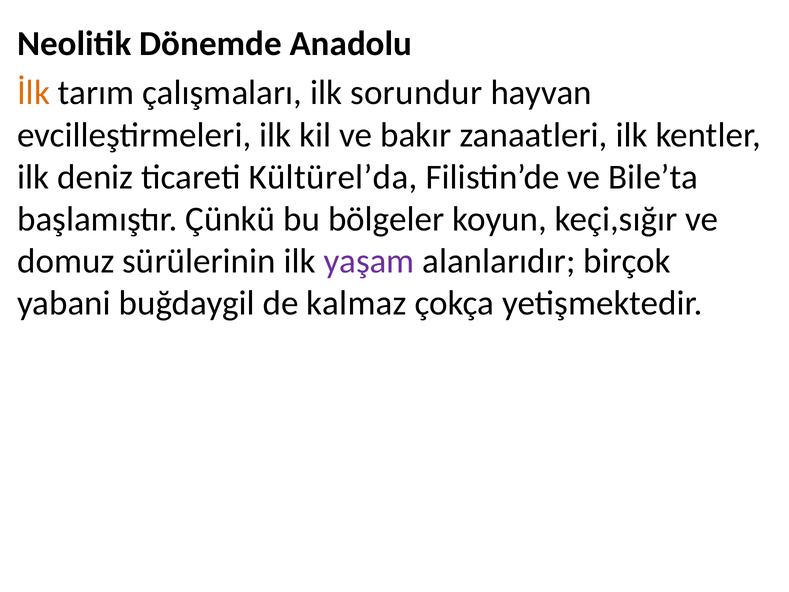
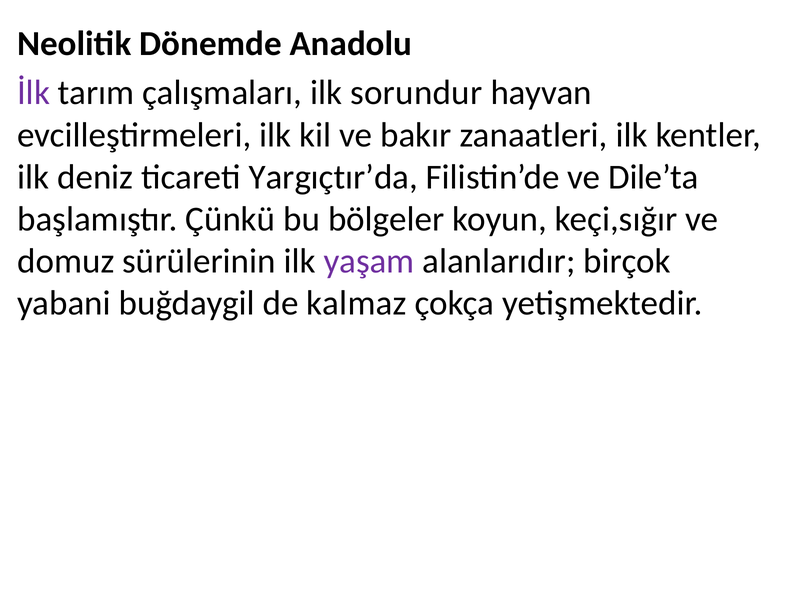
İlk colour: orange -> purple (34, 93)
Kültürel’da: Kültürel’da -> Yargıçtır’da (333, 177)
Bile’ta: Bile’ta -> Dile’ta (653, 177)
